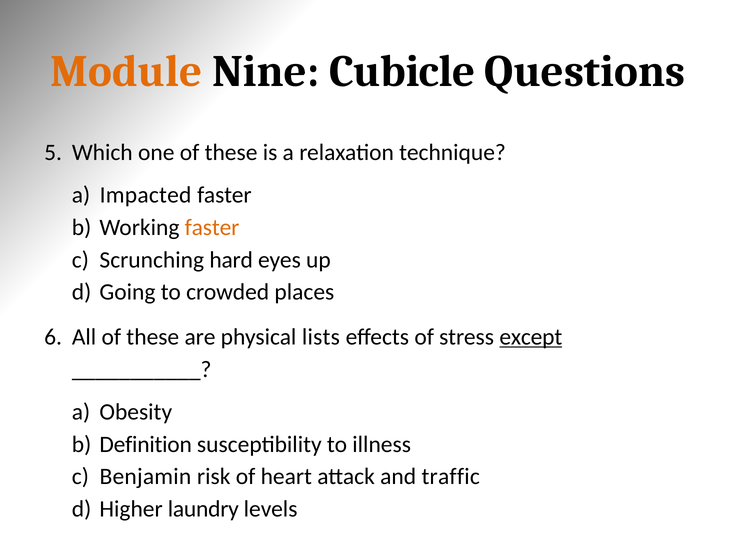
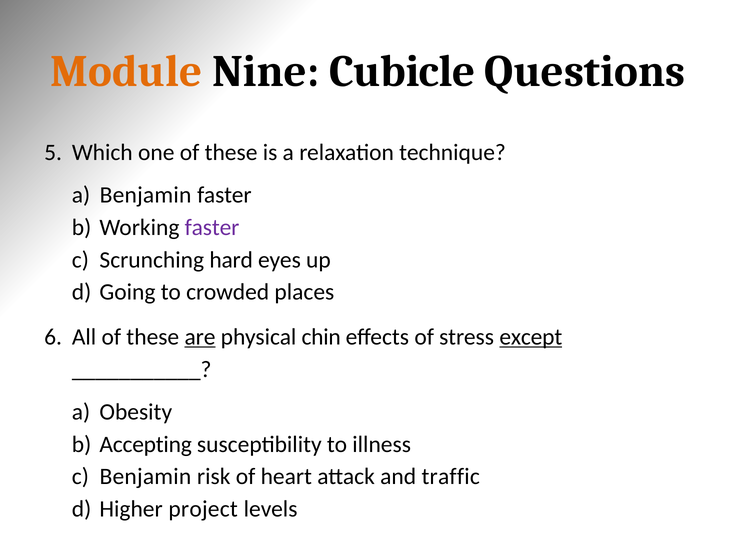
a Impacted: Impacted -> Benjamin (146, 195)
faster colour: orange -> purple (212, 227)
are underline: none -> present (200, 337)
lists: lists -> chin (321, 337)
Definition: Definition -> Accepting (146, 444)
laundry: laundry -> project (203, 509)
